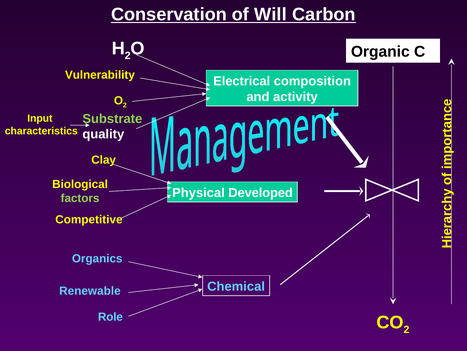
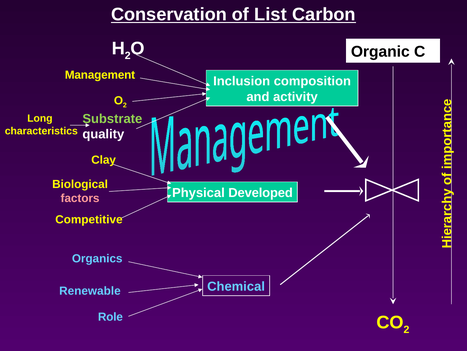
Will: Will -> List (270, 14)
Vulnerability: Vulnerability -> Management (100, 75)
Electrical: Electrical -> Inclusion (242, 81)
Input: Input -> Long (40, 118)
factors colour: light green -> pink (80, 198)
